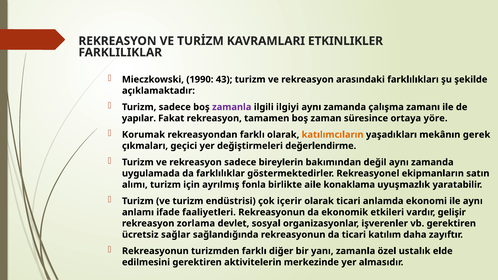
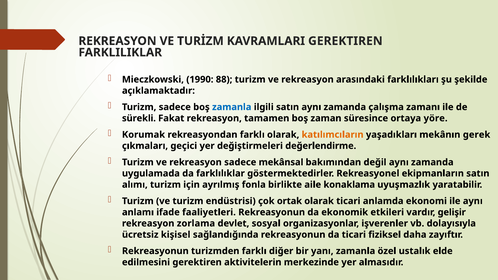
KAVRAMLARI ETKINLIKLER: ETKINLIKLER -> GEREKTIREN (345, 41)
43: 43 -> 88 (224, 79)
zamanla colour: purple -> blue (232, 107)
ilgili ilgiyi: ilgiyi -> satın (288, 107)
yapılar: yapılar -> sürekli (139, 118)
bireylerin: bireylerin -> mekânsal (281, 162)
içerir: içerir -> ortak (289, 201)
vb gerektiren: gerektiren -> dolayısıyla (451, 224)
sağlar: sağlar -> kişisel (176, 235)
katılım: katılım -> fiziksel (385, 235)
